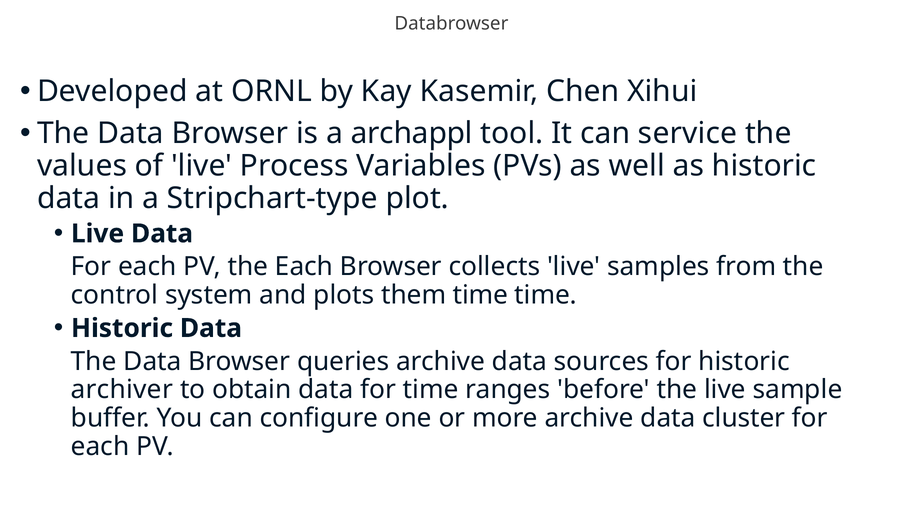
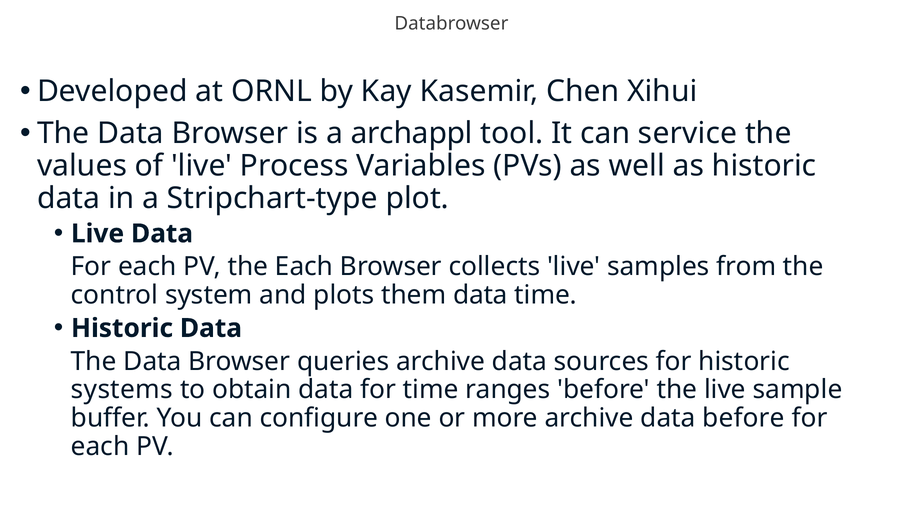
them time: time -> data (480, 295)
archiver: archiver -> systems (122, 390)
data cluster: cluster -> before (744, 418)
